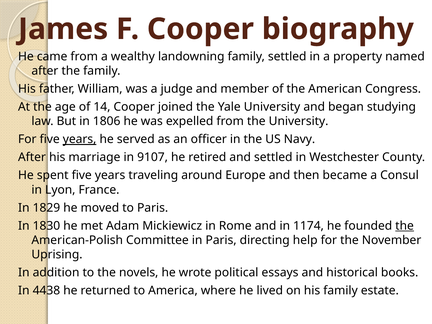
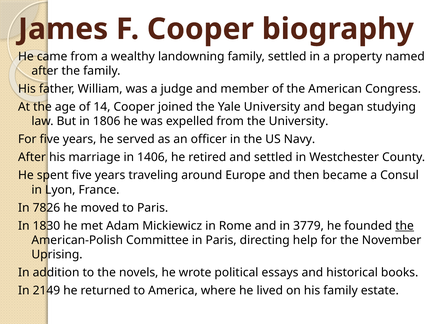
years underline: present -> none (80, 139)
9107: 9107 -> 1406 (153, 157)
1829: 1829 -> 7826 (46, 208)
1174: 1174 -> 3779 (308, 226)
4438: 4438 -> 2149 (46, 291)
